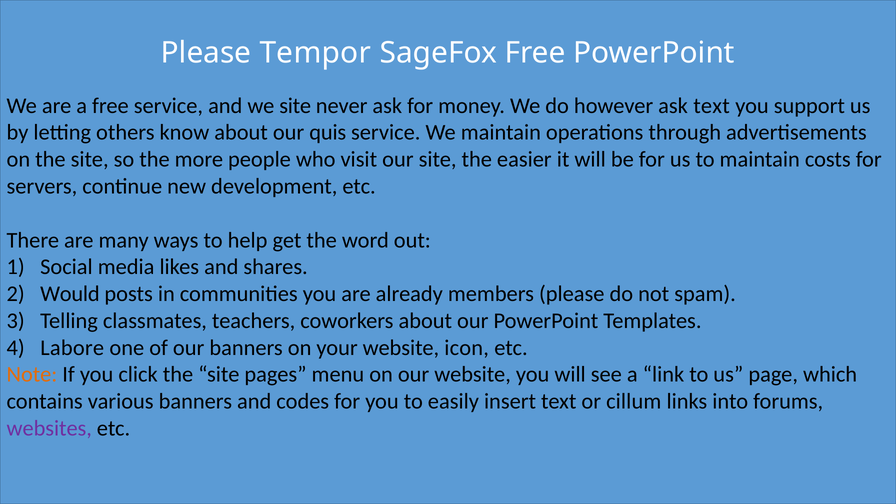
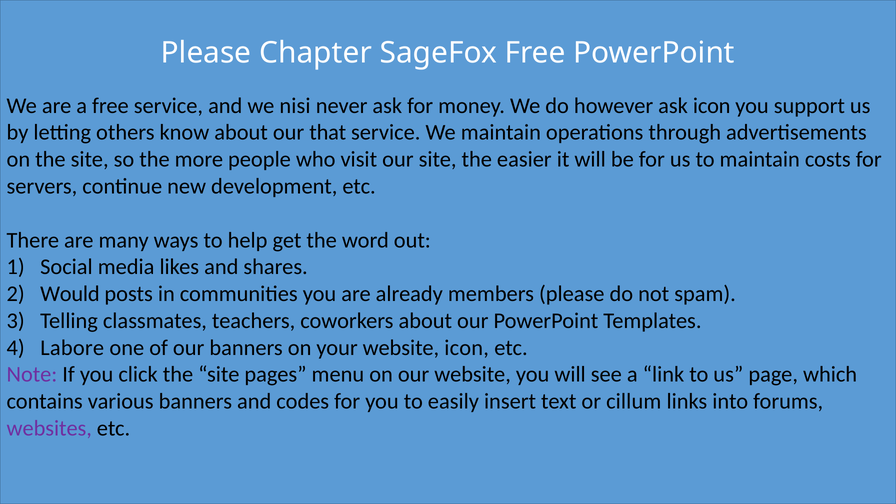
Tempor: Tempor -> Chapter (315, 53)
we site: site -> nisi (295, 106)
ask text: text -> icon (712, 106)
quis: quis -> that (328, 133)
Note colour: orange -> purple (32, 375)
